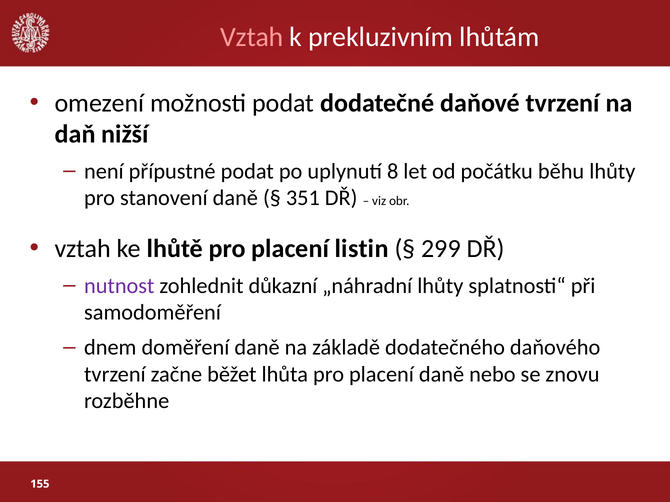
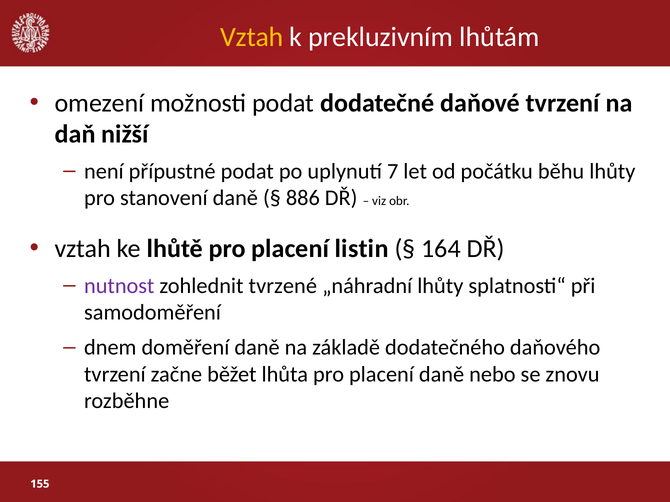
Vztah colour: pink -> yellow (252, 37)
8: 8 -> 7 (393, 172)
351: 351 -> 886 (303, 198)
299: 299 -> 164 (441, 249)
důkazní: důkazní -> tvrzené (283, 286)
